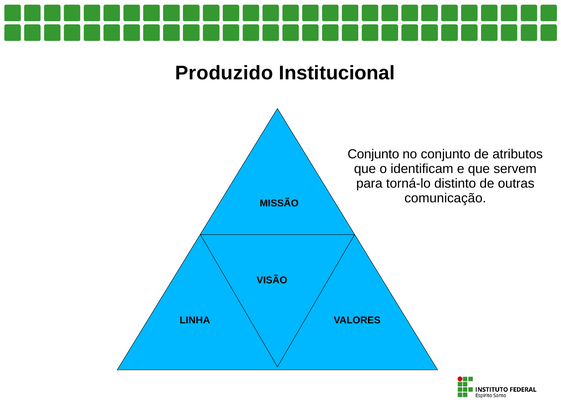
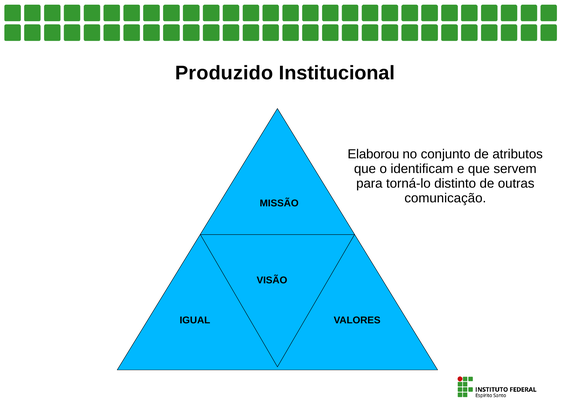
Conjunto: Conjunto -> Elaborou (373, 155)
LINHA: LINHA -> IGUAL (195, 321)
